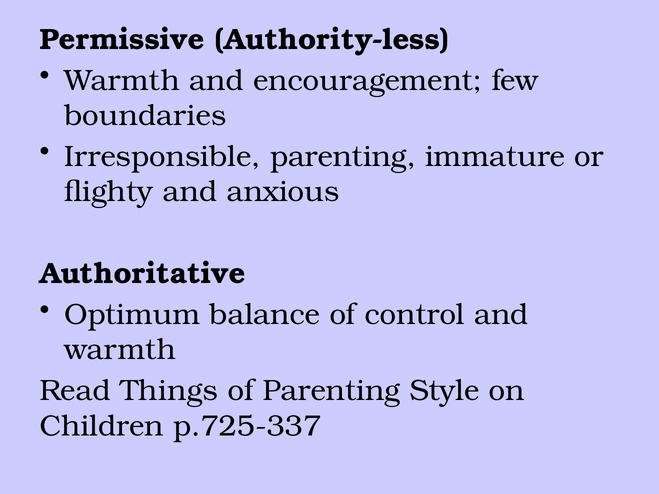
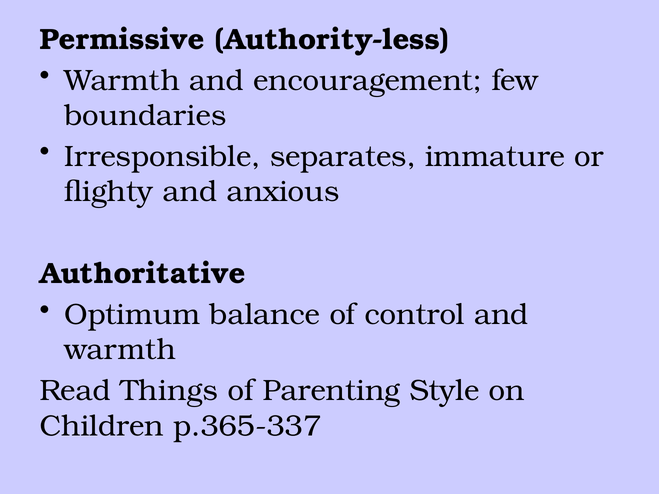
Irresponsible parenting: parenting -> separates (343, 157)
p.725-337: p.725-337 -> p.365-337 (247, 426)
